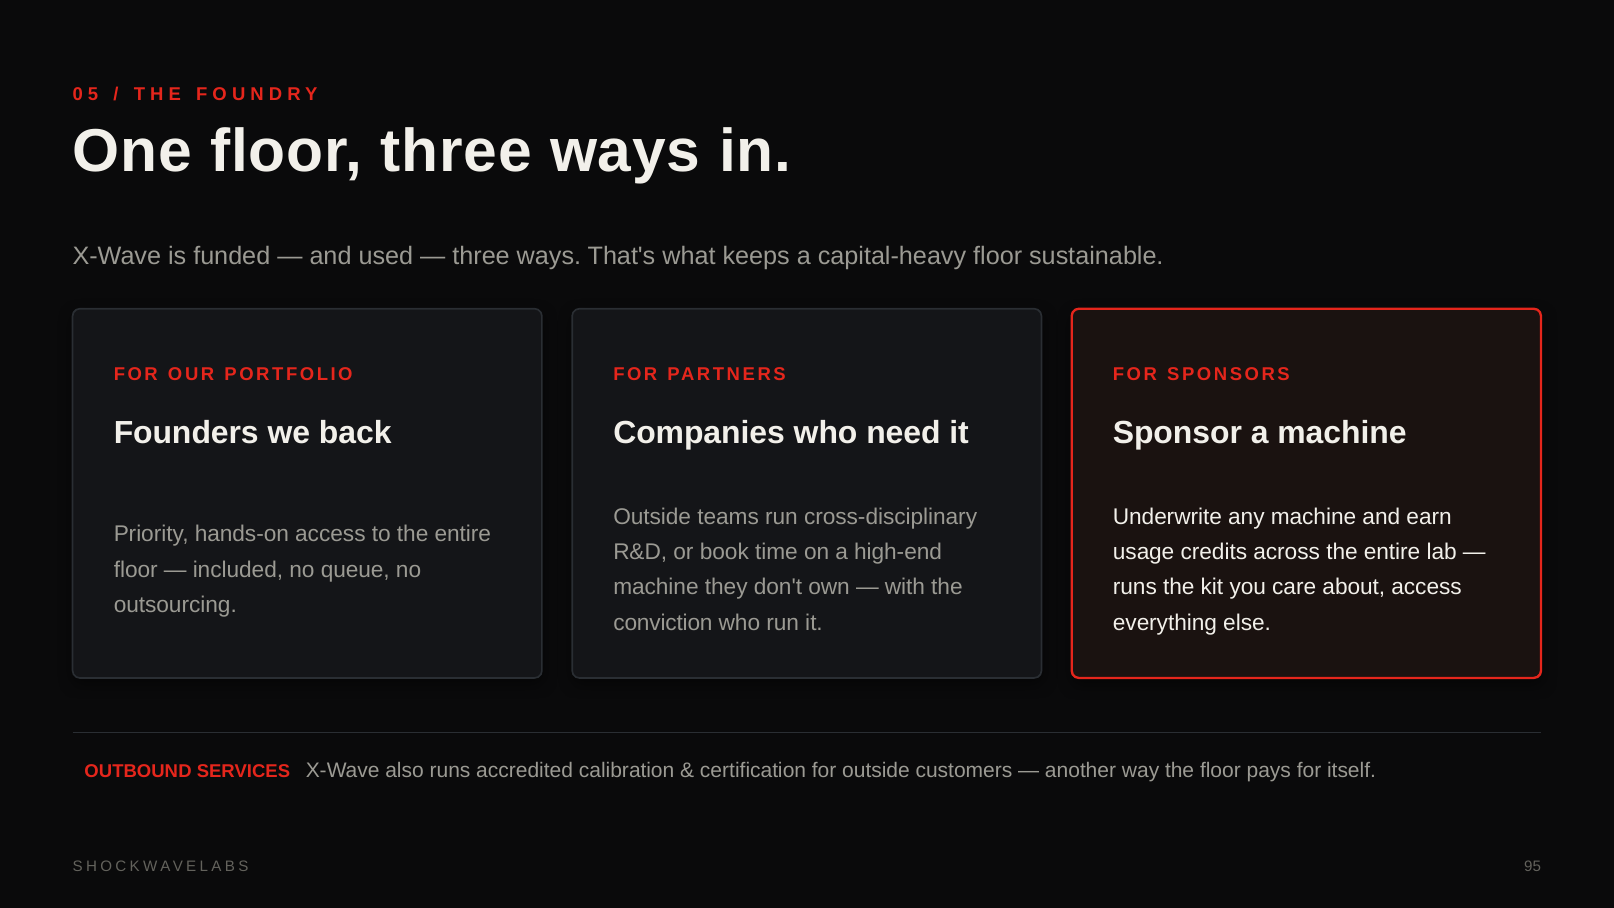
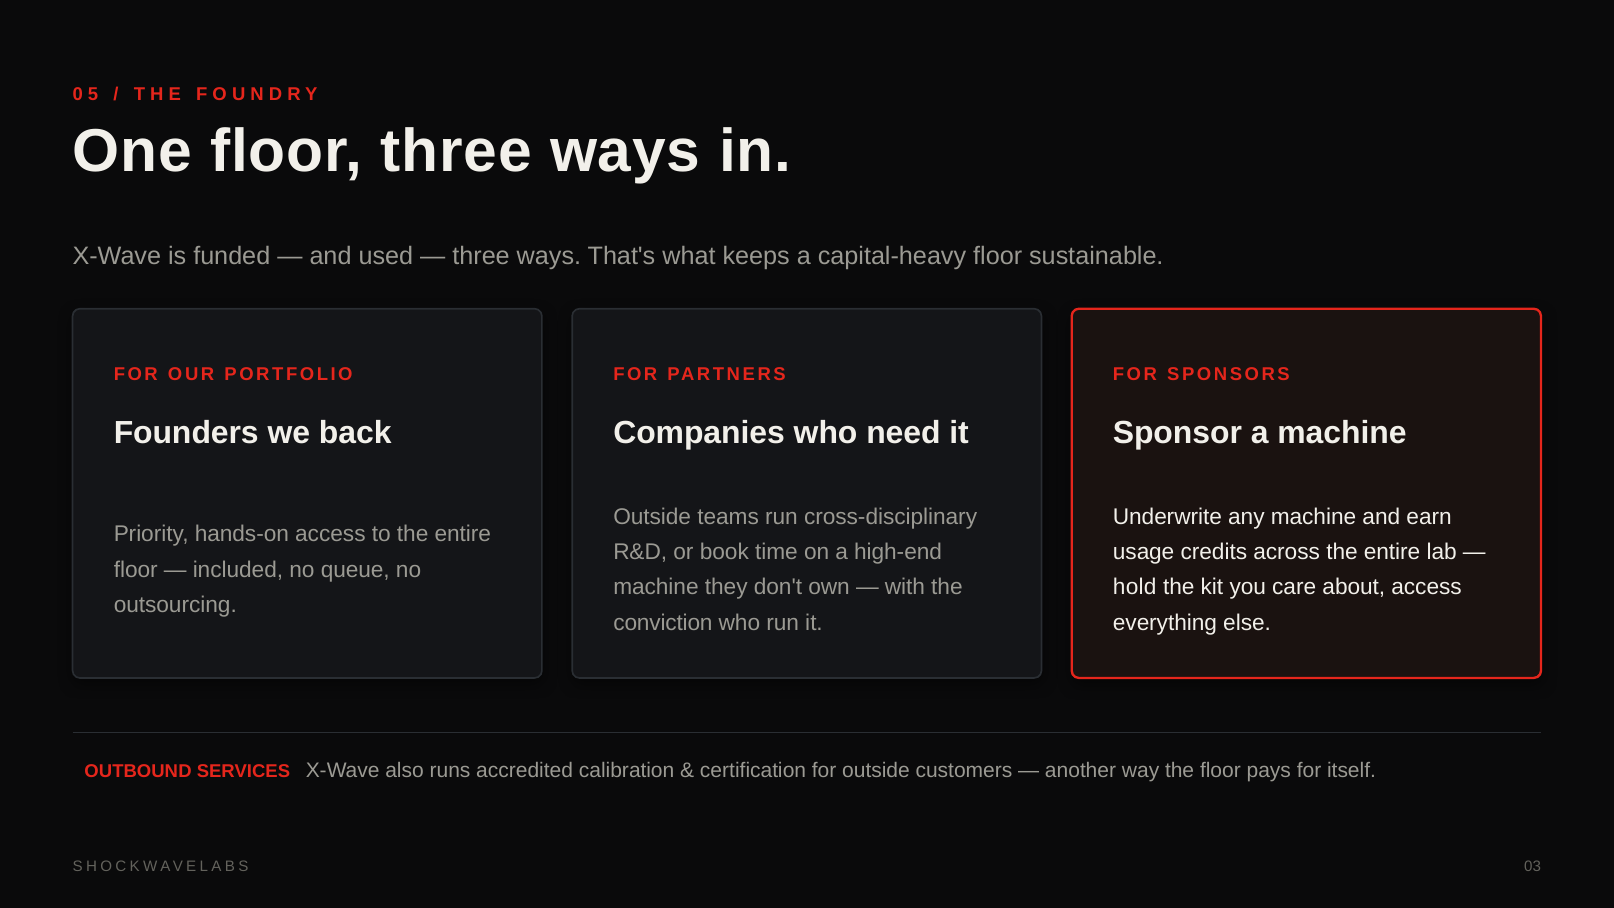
runs: runs -> hold (1135, 587)
95: 95 -> 03 (1533, 867)
